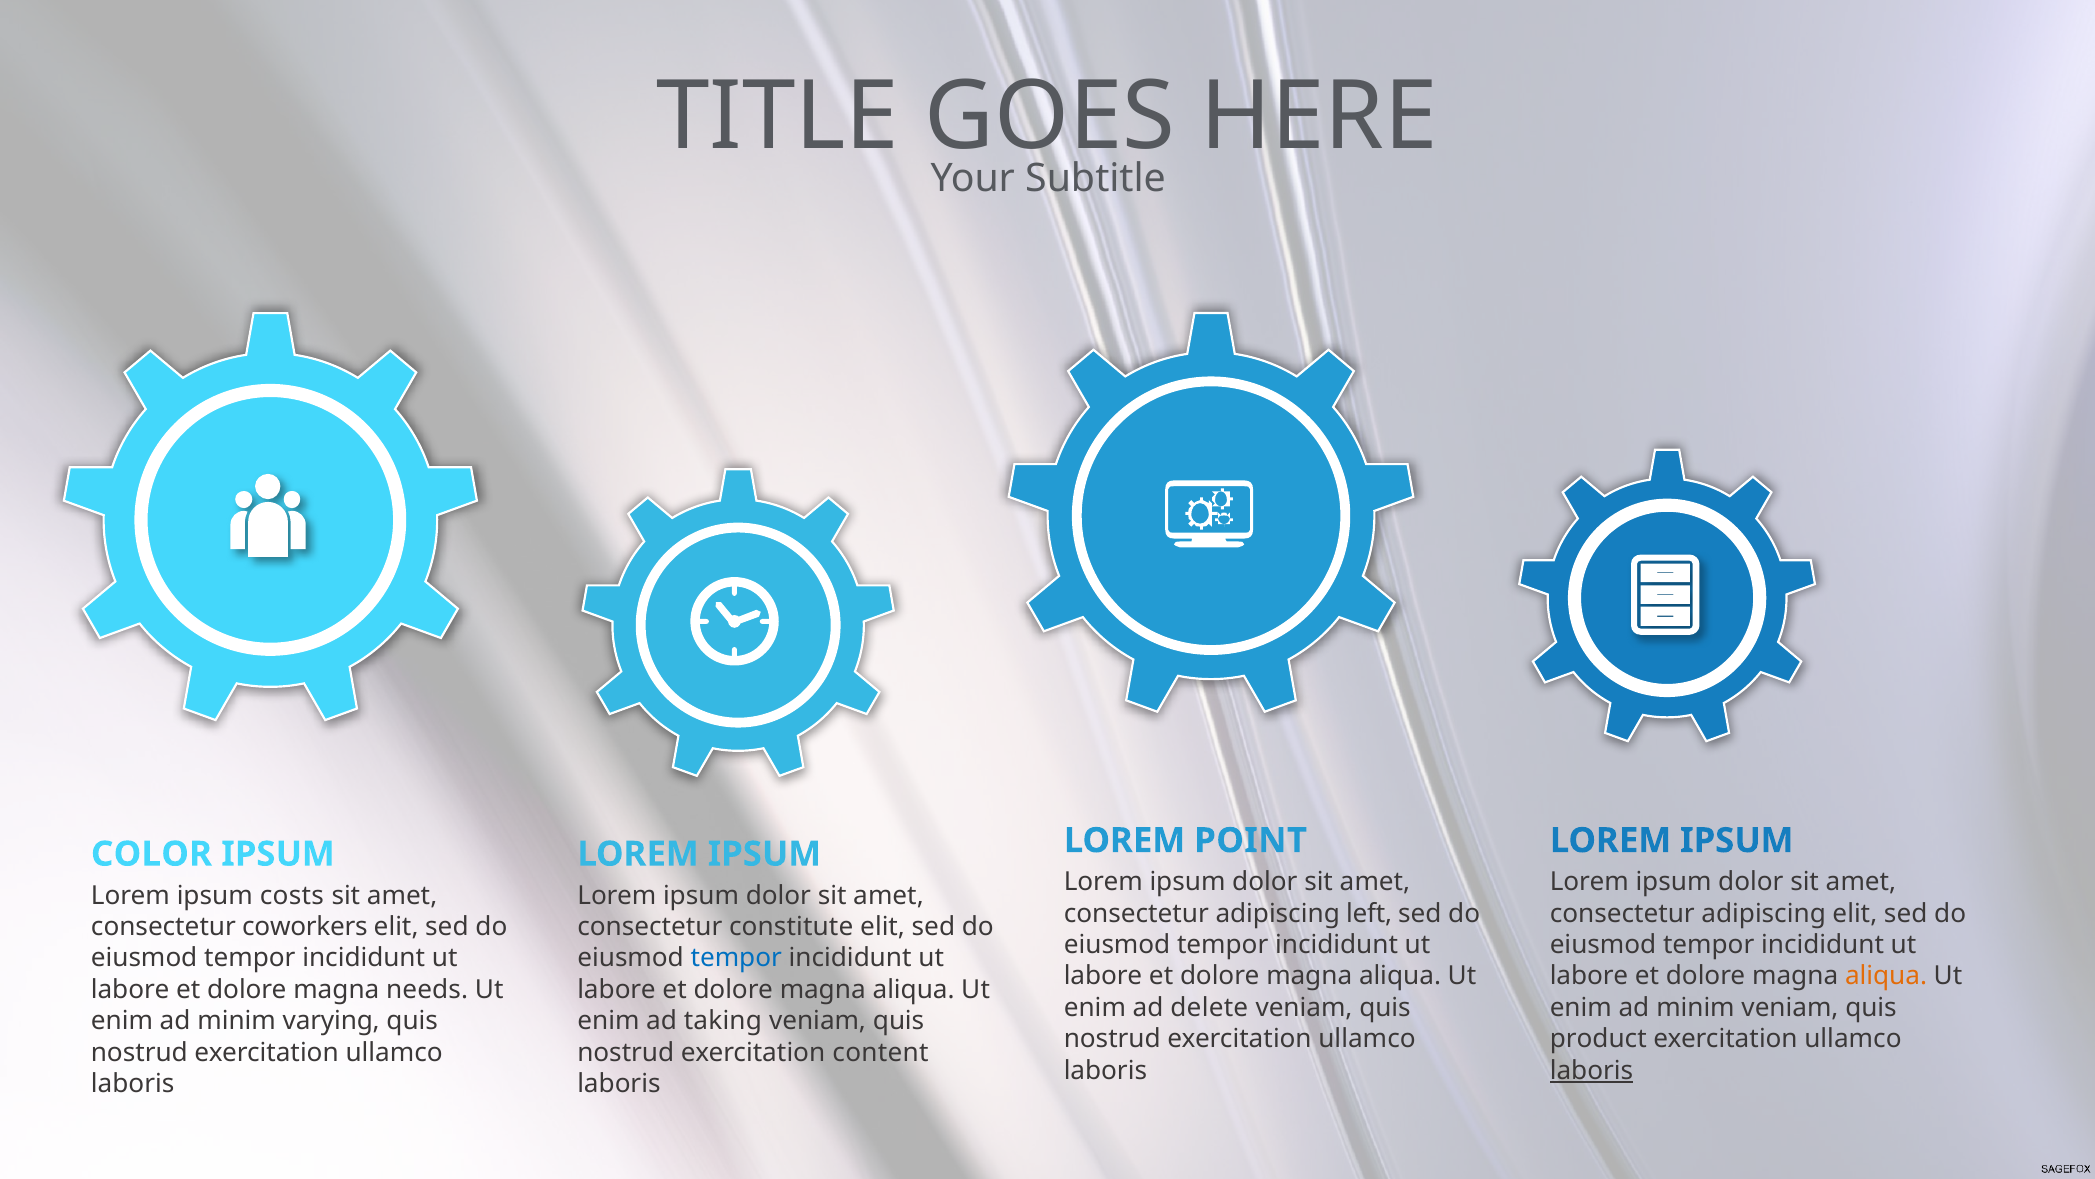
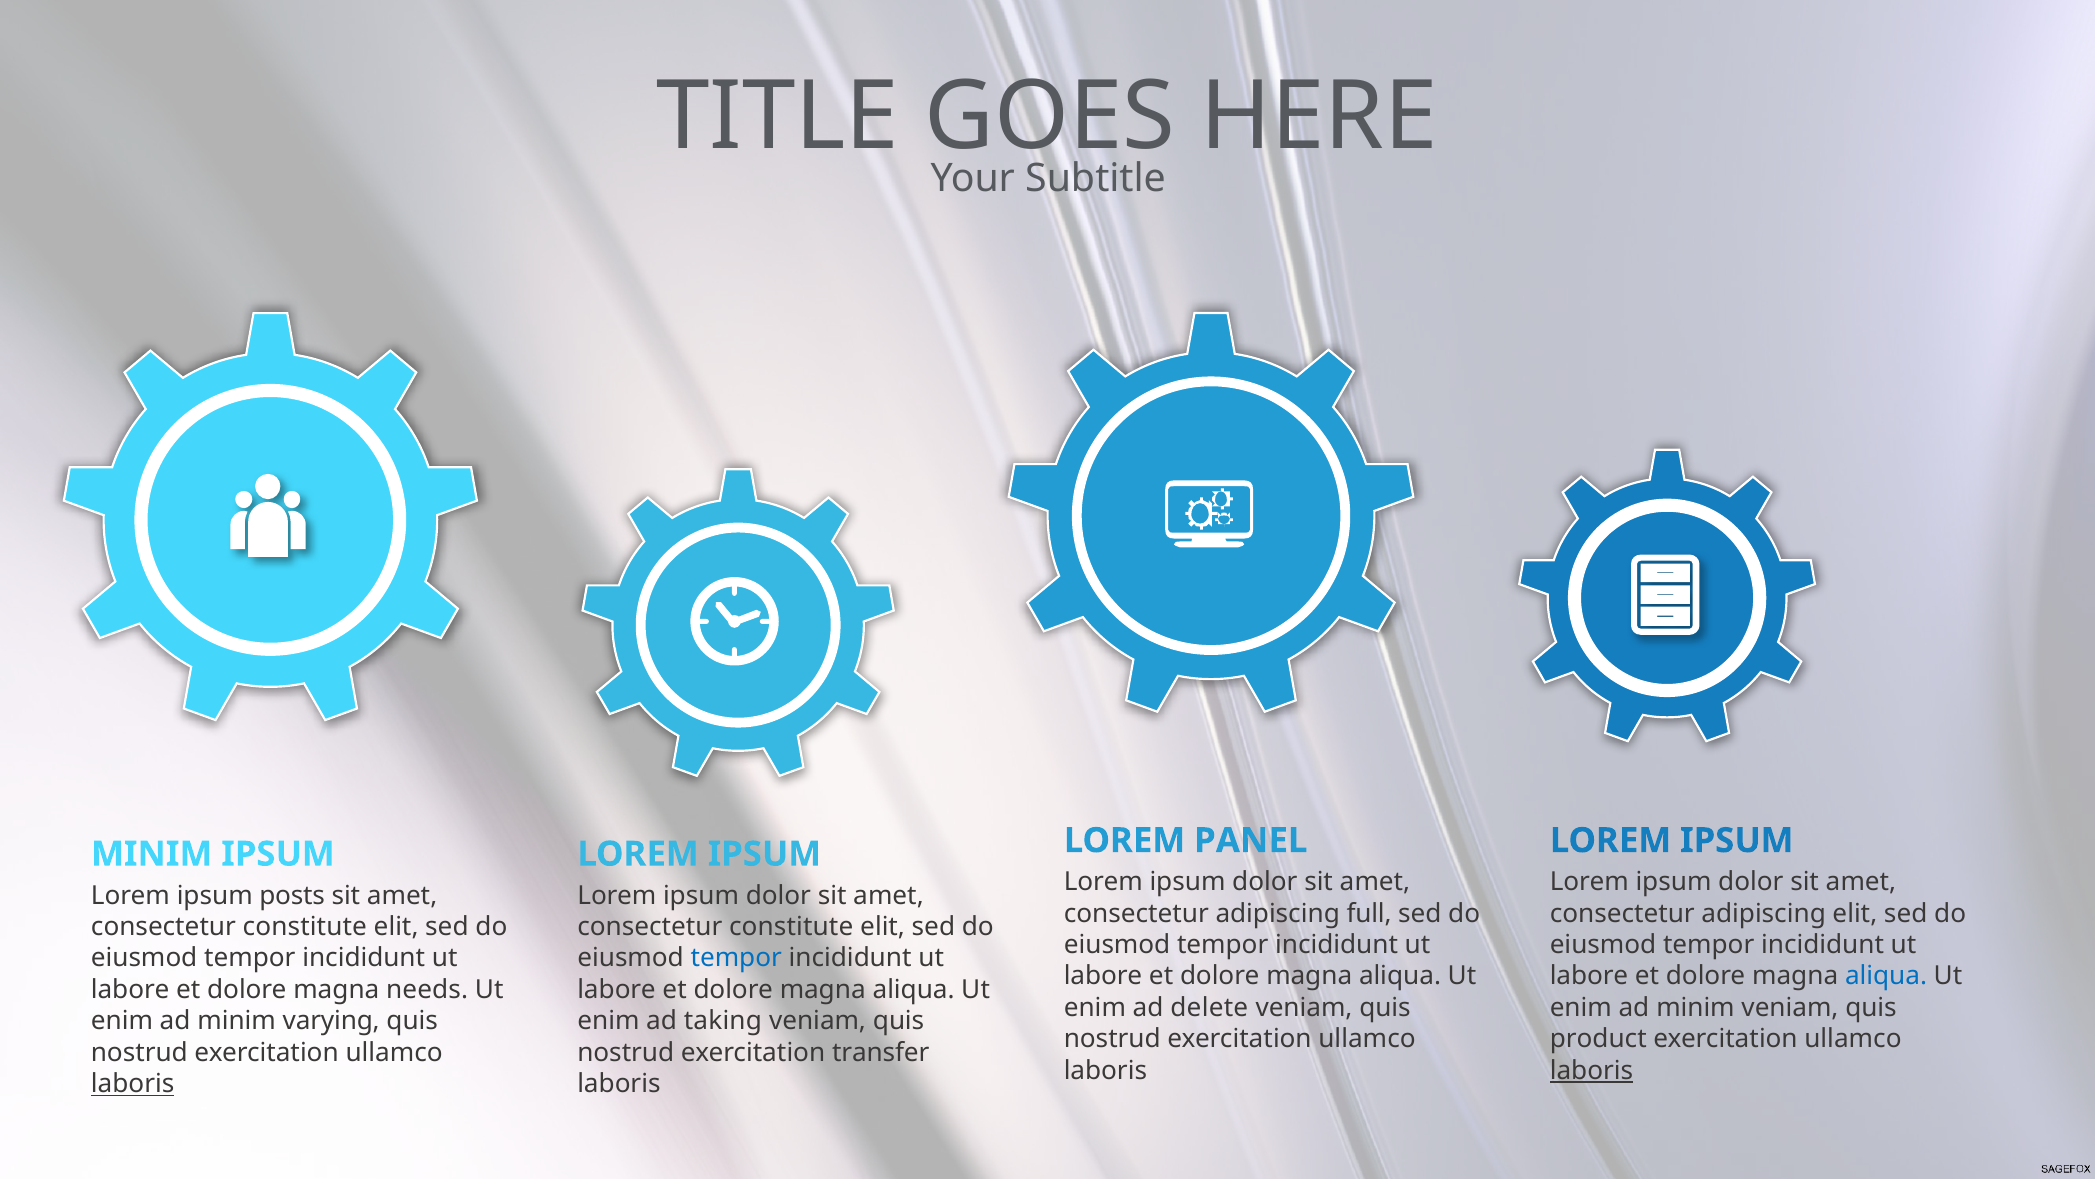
POINT: POINT -> PANEL (1251, 840)
COLOR: COLOR -> MINIM (152, 854)
costs: costs -> posts (292, 895)
left: left -> full (1369, 913)
coworkers: coworkers -> constitute (305, 926)
aliqua colour: orange -> blue (1886, 976)
content: content -> transfer (881, 1052)
laboris underline: none -> present (133, 1084)
